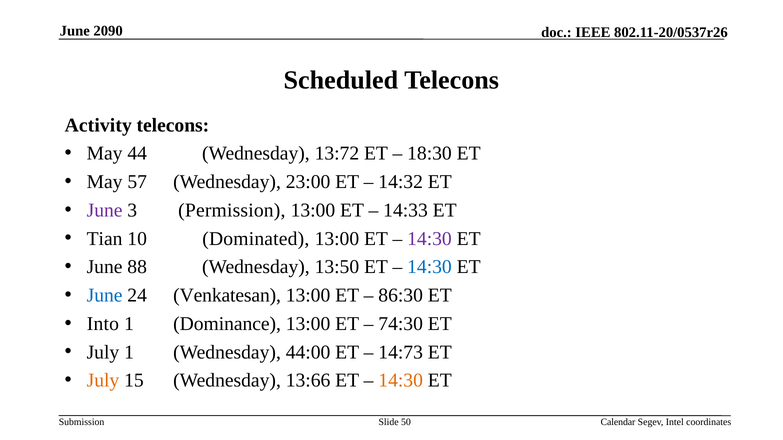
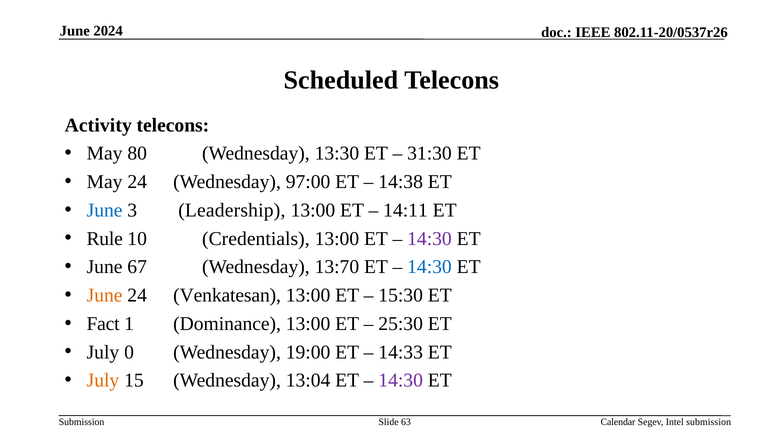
2090: 2090 -> 2024 (108, 31)
44: 44 -> 80 (137, 154)
13:72: 13:72 -> 13:30 (337, 154)
18:30: 18:30 -> 31:30 (429, 154)
May 57: 57 -> 24 (137, 182)
23:00: 23:00 -> 97:00 (308, 182)
14:32: 14:32 -> 14:38 (401, 182)
June colour: purple -> blue (105, 210)
Permission: Permission -> Leadership (232, 210)
14:33: 14:33 -> 14:11 (406, 210)
Tian: Tian -> Rule (105, 239)
Dominated: Dominated -> Credentials (256, 239)
88: 88 -> 67 (137, 267)
13:50: 13:50 -> 13:70 (337, 267)
June colour: blue -> orange (105, 296)
86:30: 86:30 -> 15:30 (401, 296)
Into: Into -> Fact (103, 324)
74:30: 74:30 -> 25:30 (401, 324)
July 1: 1 -> 0 (129, 352)
44:00: 44:00 -> 19:00 (308, 352)
14:73: 14:73 -> 14:33 (401, 352)
13:66: 13:66 -> 13:04 (308, 381)
14:30 colour: orange -> purple (401, 381)
50: 50 -> 63 (406, 422)
Intel coordinates: coordinates -> submission (709, 422)
